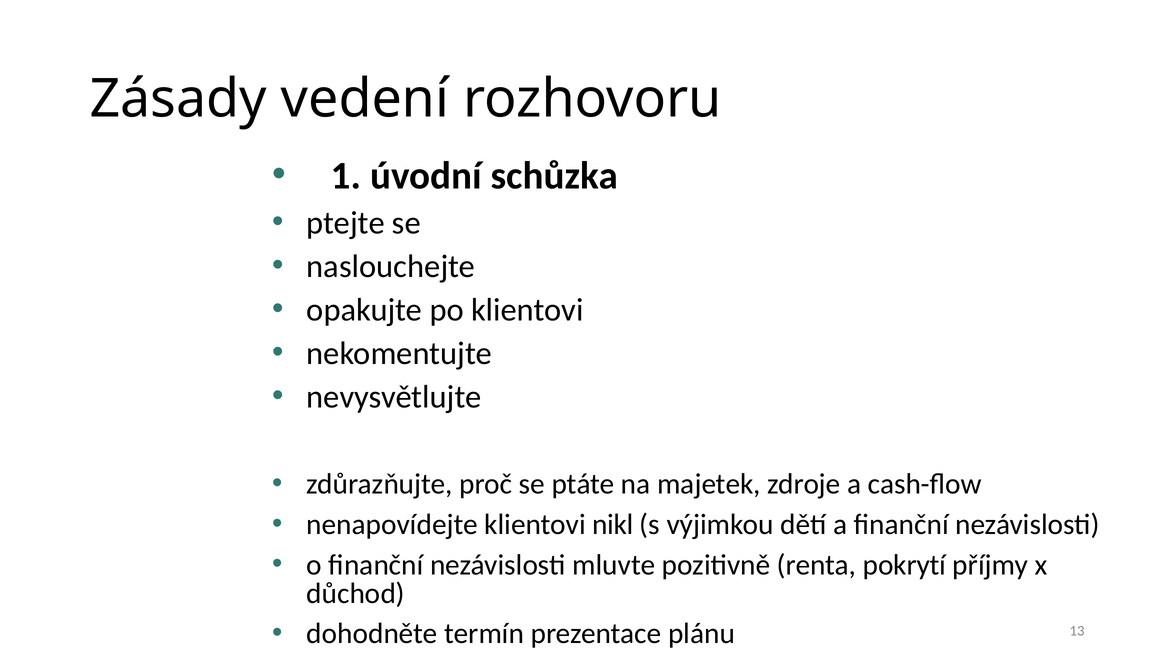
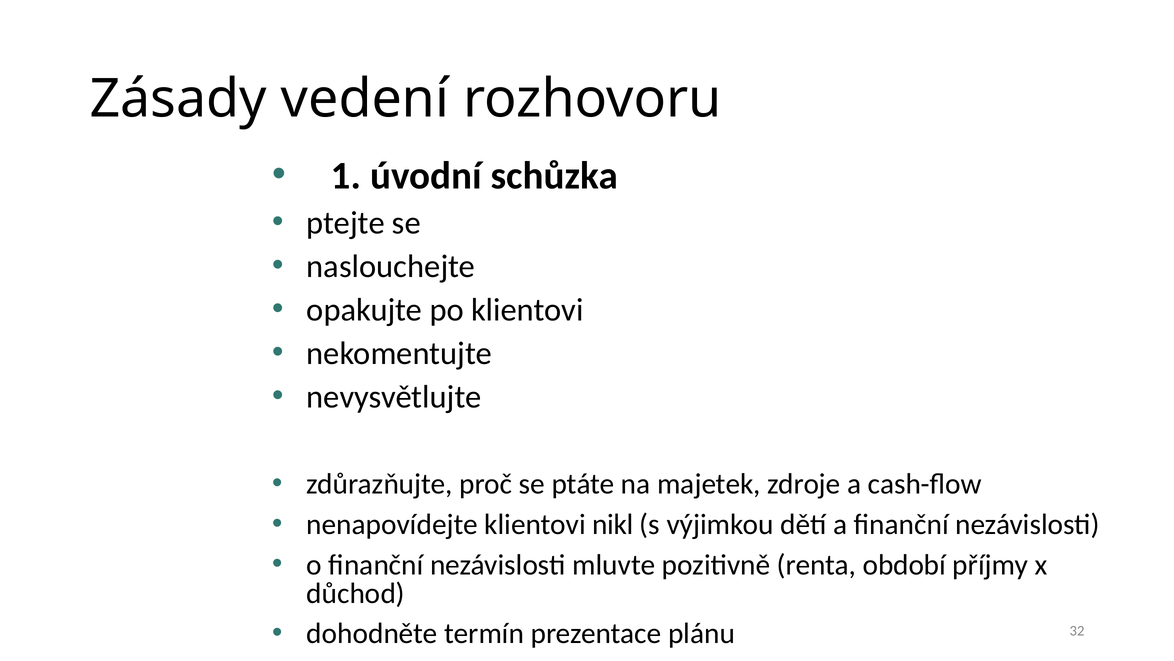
pokrytí: pokrytí -> období (904, 565)
13: 13 -> 32 (1077, 631)
